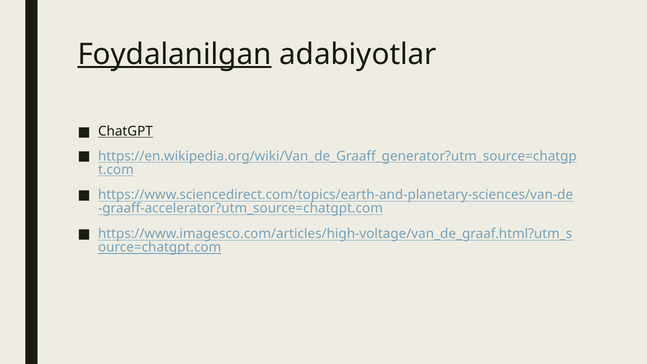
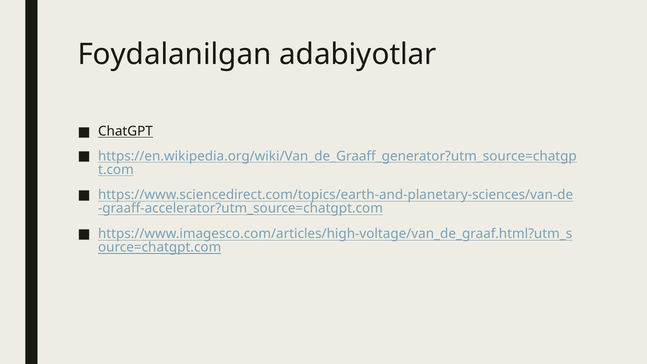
Foydalanilgan underline: present -> none (175, 54)
